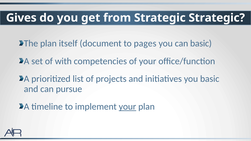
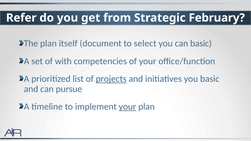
Gives: Gives -> Refer (21, 18)
Strategic Strategic: Strategic -> February (217, 18)
pages: pages -> select (145, 44)
projects underline: none -> present (111, 79)
